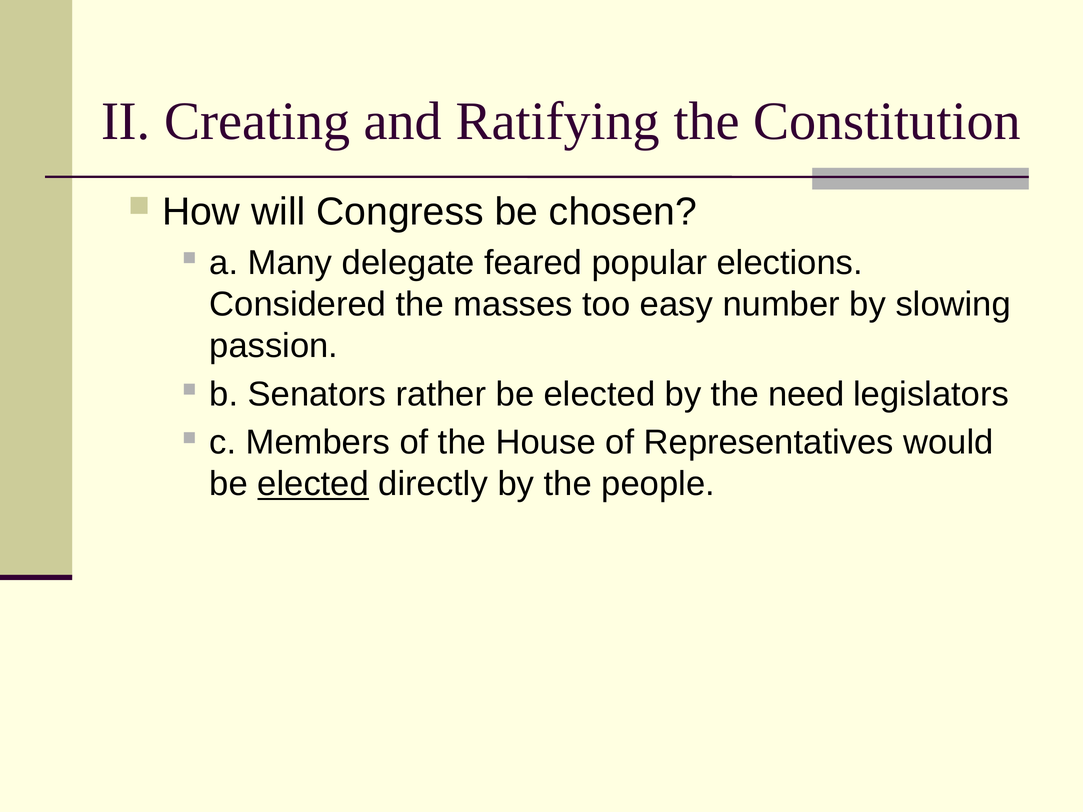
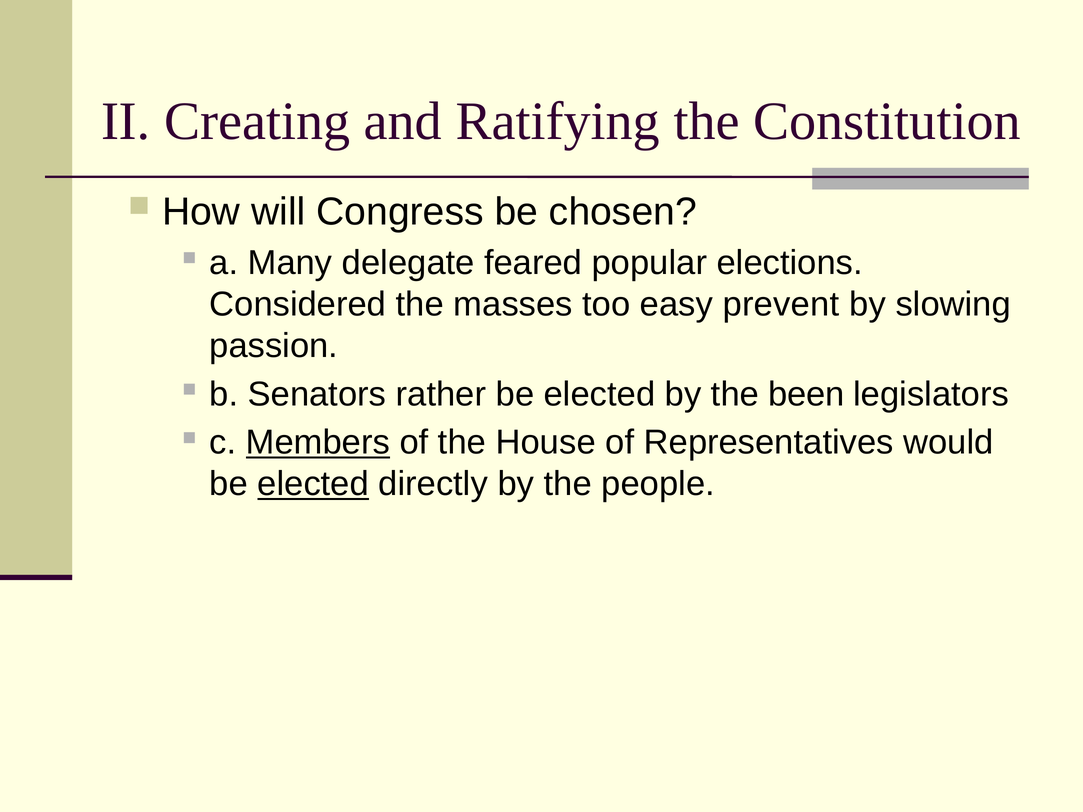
number: number -> prevent (781, 304)
need: need -> been (806, 394)
Members underline: none -> present (318, 443)
